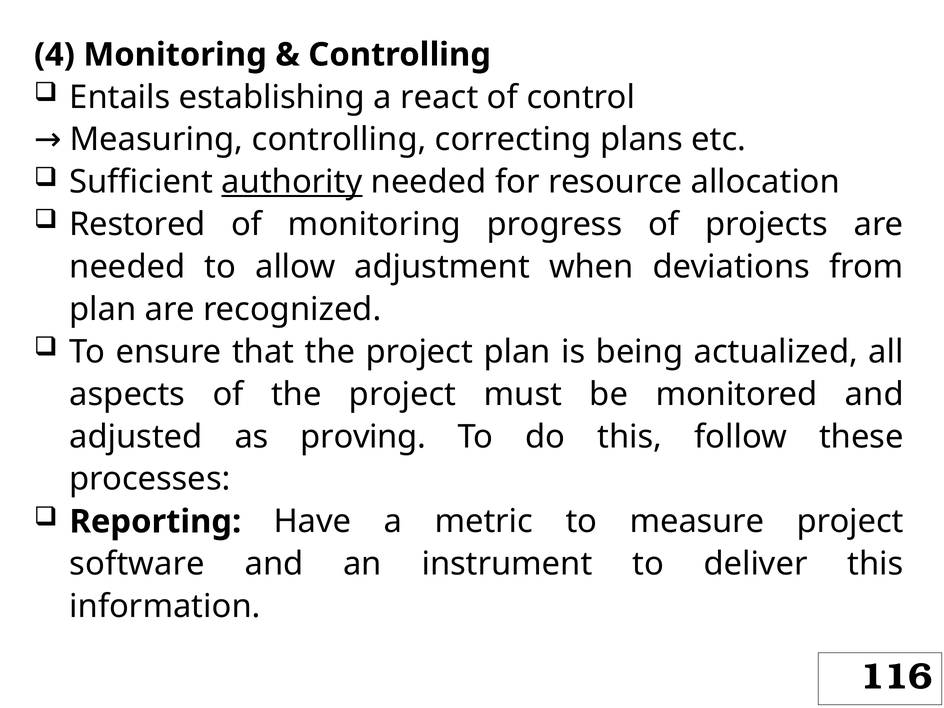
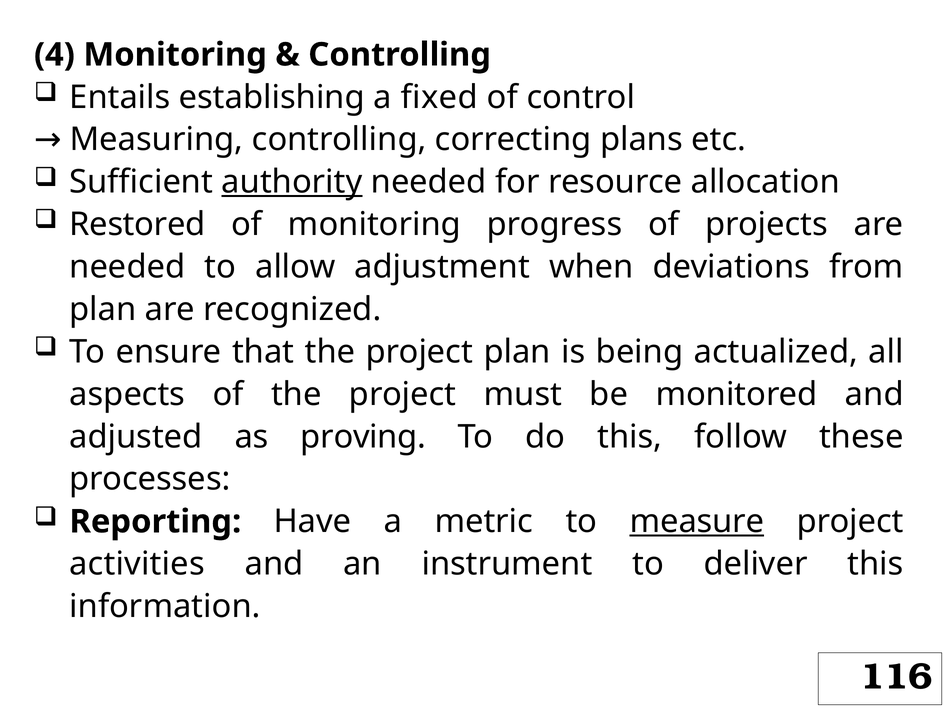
react: react -> fixed (439, 97)
measure underline: none -> present (697, 522)
software: software -> activities (137, 564)
